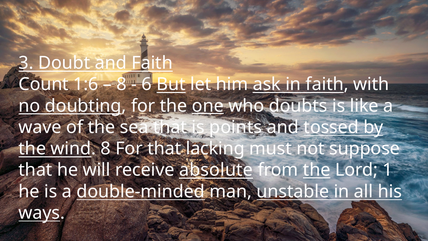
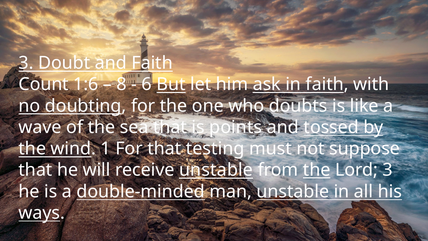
one underline: present -> none (208, 106)
wind 8: 8 -> 1 (106, 149)
lacking: lacking -> testing (215, 149)
receive absolute: absolute -> unstable (216, 170)
Lord 1: 1 -> 3 (388, 170)
